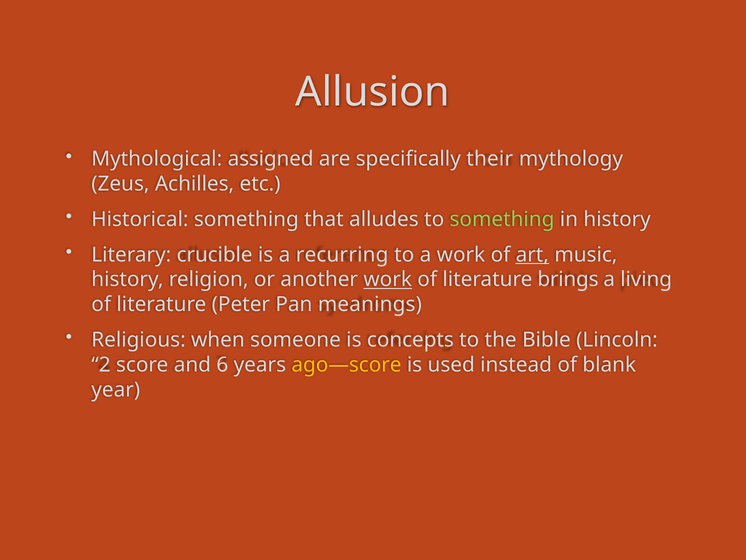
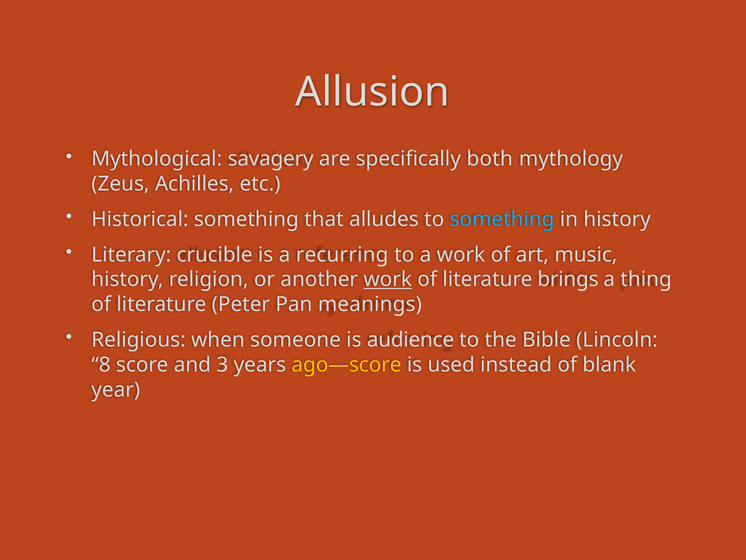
assigned: assigned -> savagery (271, 159)
their: their -> both (490, 159)
something colour: light green -> light blue (502, 219)
art underline: present -> none (532, 254)
living: living -> thing (646, 279)
concepts: concepts -> audience (411, 340)
2: 2 -> 8 (101, 364)
6: 6 -> 3 (222, 364)
